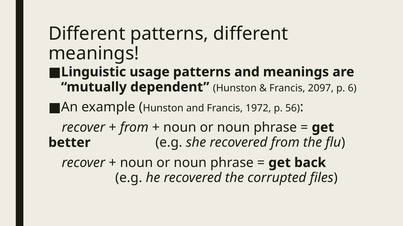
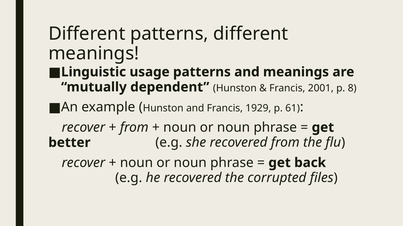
2097: 2097 -> 2001 (321, 88)
6: 6 -> 8 (352, 88)
1972: 1972 -> 1929 (258, 109)
56: 56 -> 61 (293, 109)
